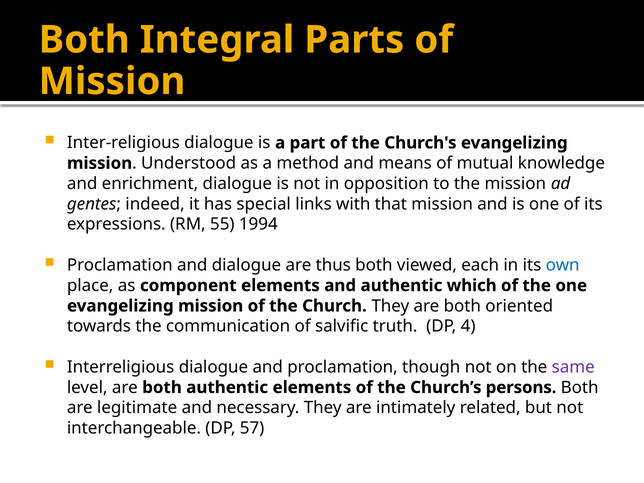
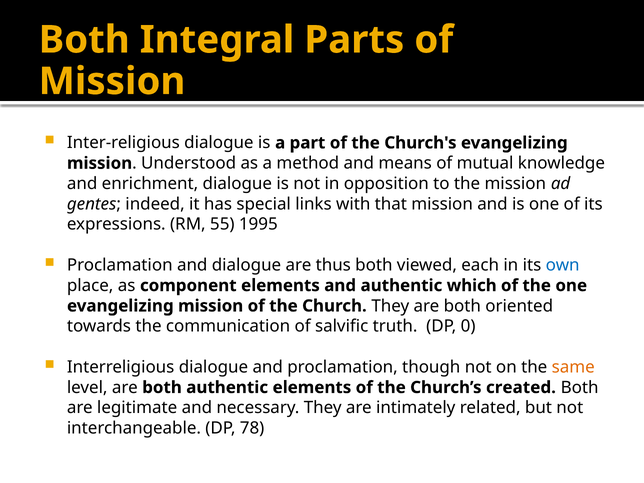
1994: 1994 -> 1995 (258, 224)
4: 4 -> 0 (468, 326)
same colour: purple -> orange (573, 367)
persons: persons -> created (521, 387)
57: 57 -> 78 (252, 428)
